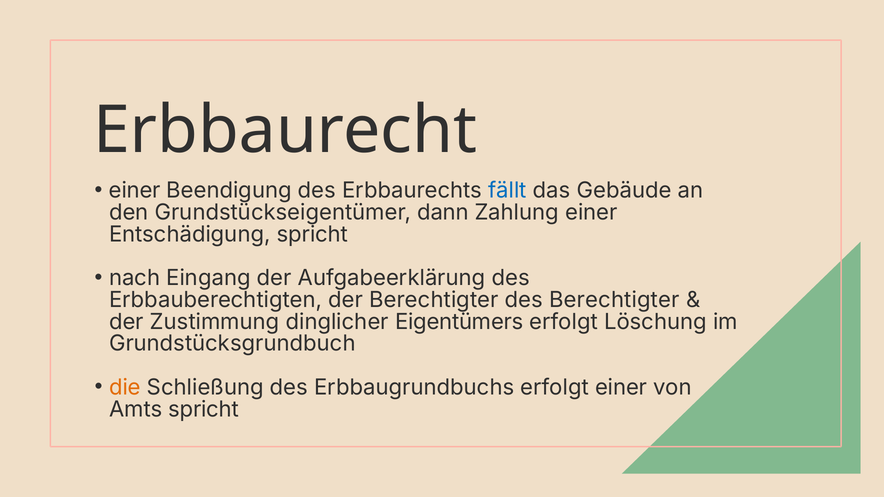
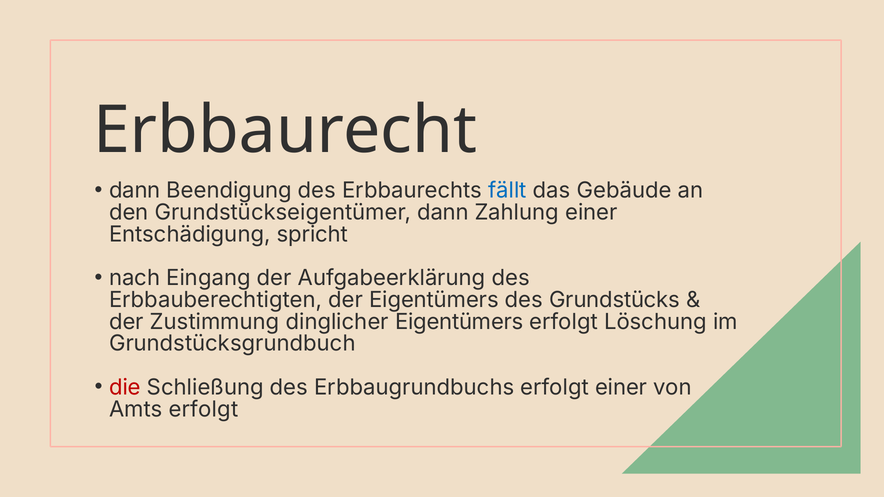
einer: einer -> dann (135, 191)
der Berechtigter: Berechtigter -> Eigentümers (434, 300)
des Berechtigter: Berechtigter -> Grundstücks (615, 300)
die colour: orange -> red (125, 388)
Amts spricht: spricht -> erfolgt (203, 409)
